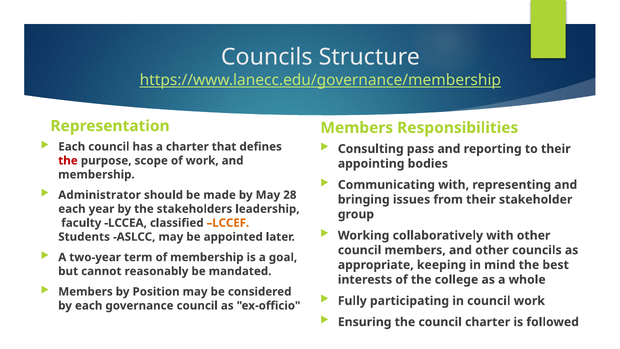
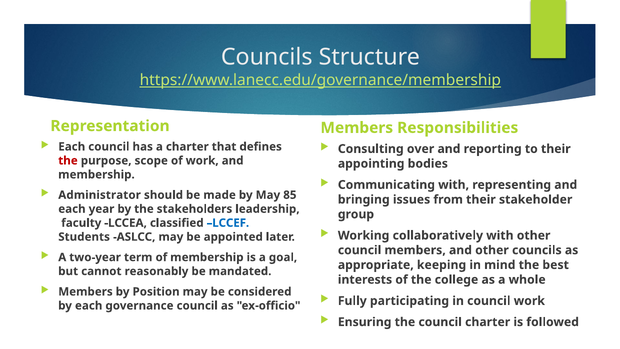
pass: pass -> over (421, 149)
28: 28 -> 85 (290, 195)
LCCEF colour: orange -> blue (228, 223)
